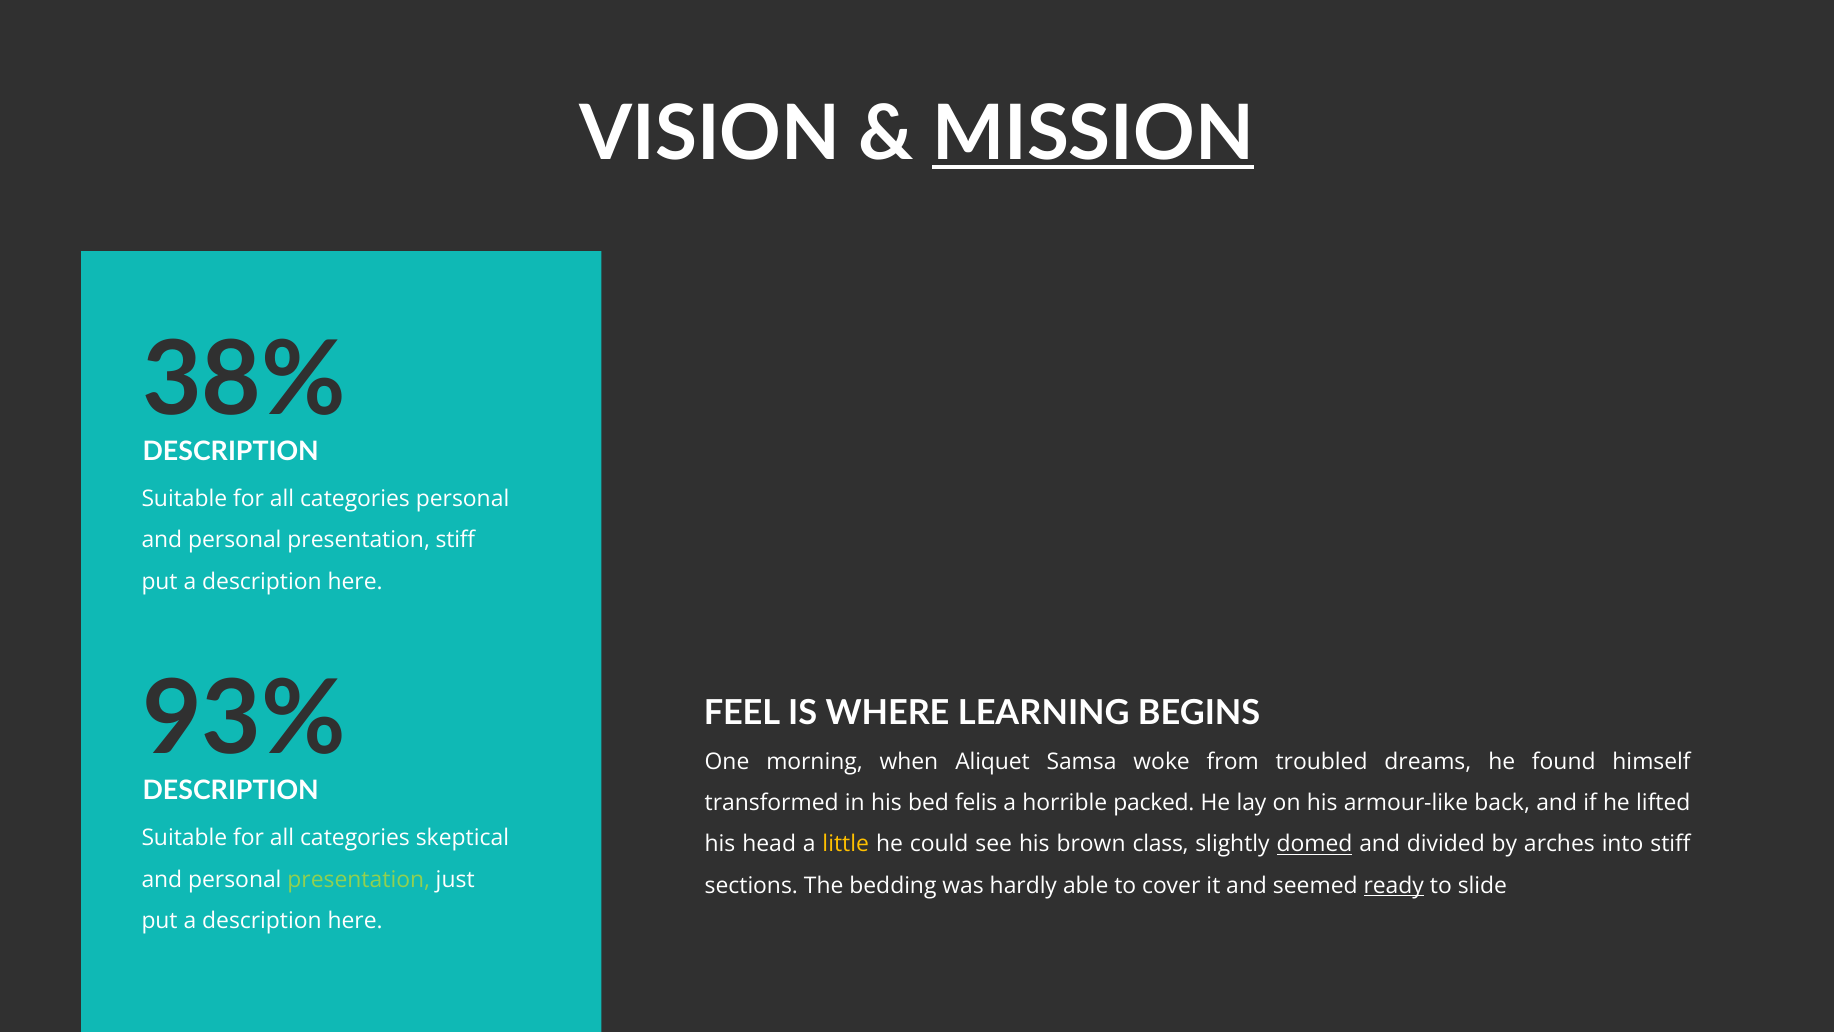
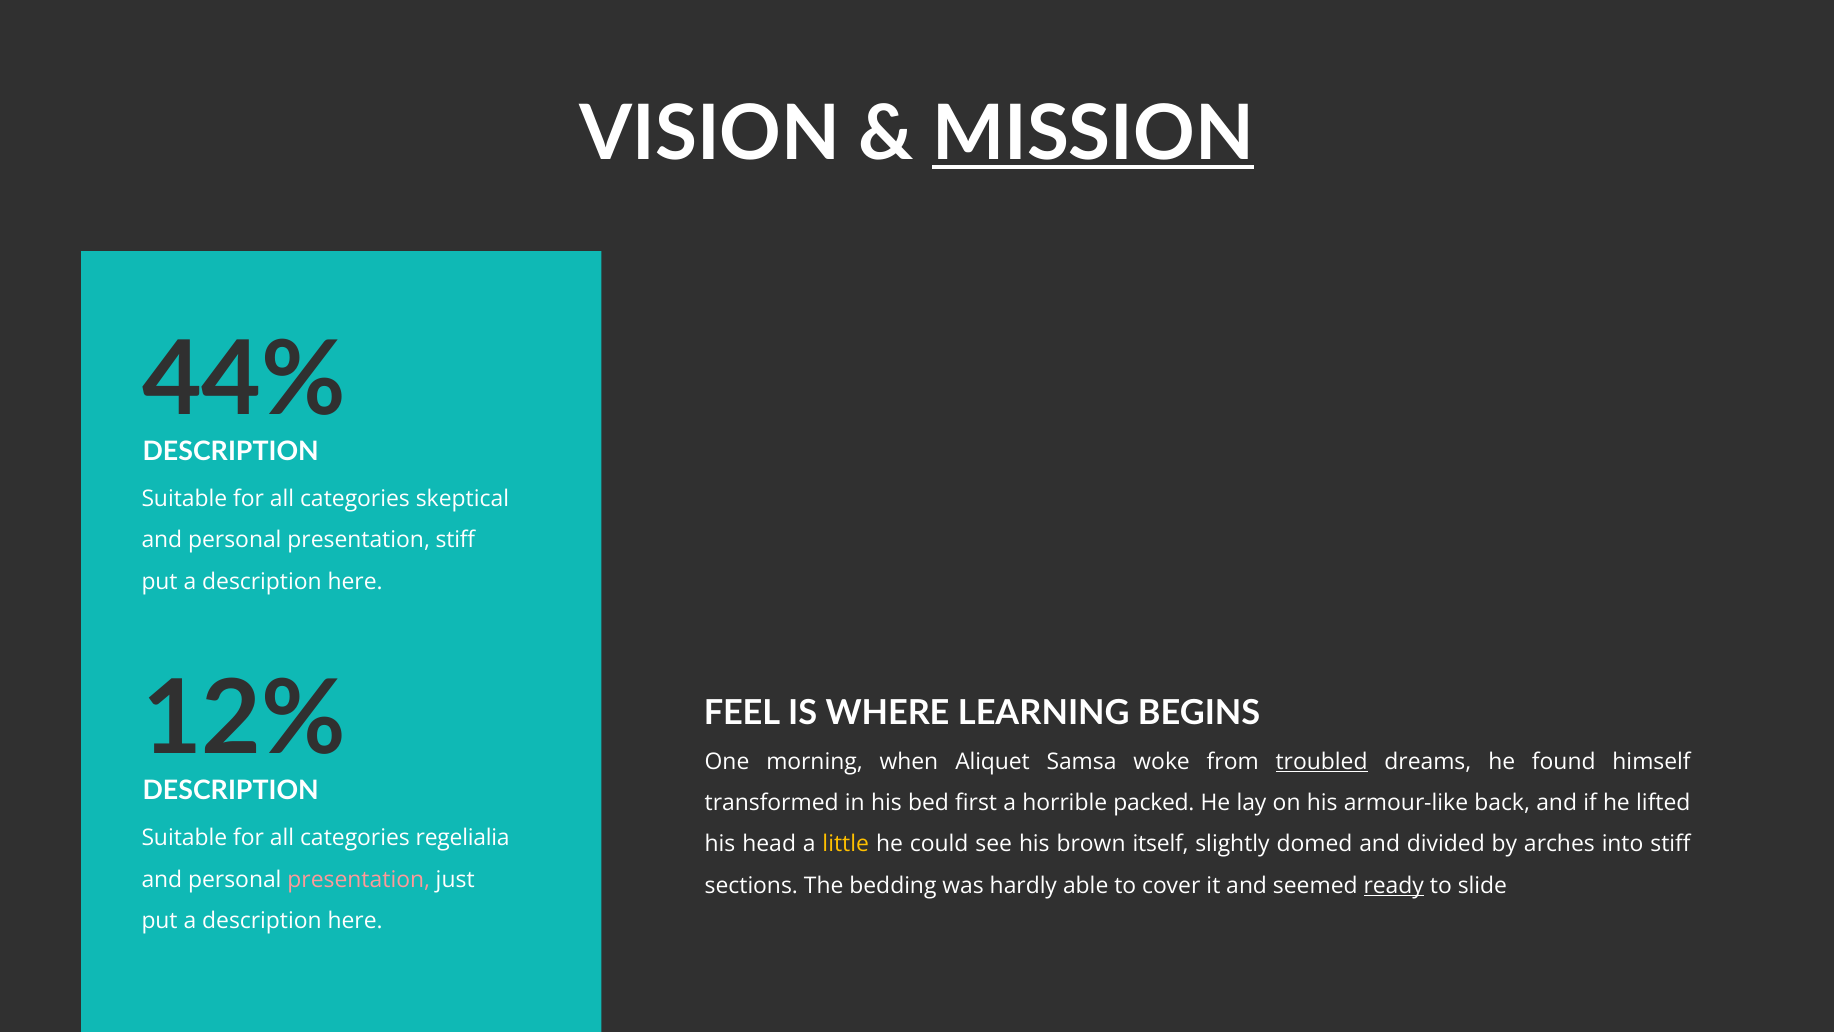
38%: 38% -> 44% (244, 380)
categories personal: personal -> skeptical (463, 499)
93%: 93% -> 12% (244, 720)
troubled underline: none -> present (1322, 762)
felis: felis -> first (976, 803)
skeptical: skeptical -> regelialia (463, 838)
class: class -> itself (1161, 844)
domed underline: present -> none (1315, 844)
presentation colour: light green -> pink (359, 879)
